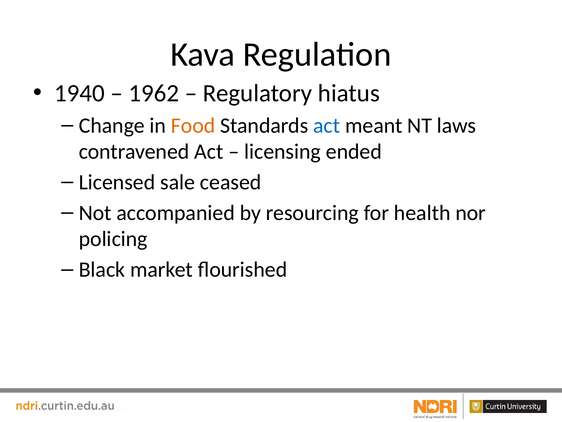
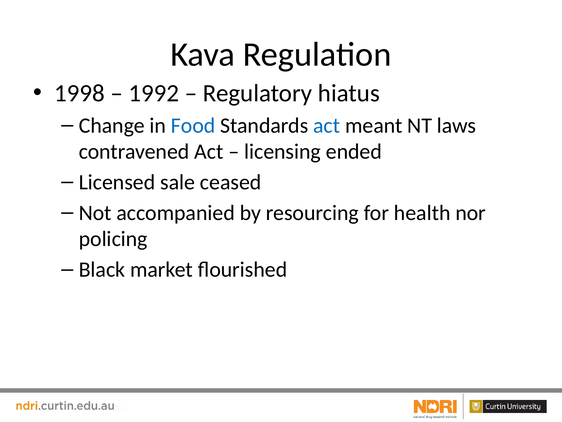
1940: 1940 -> 1998 (79, 93)
1962: 1962 -> 1992 (154, 93)
Food colour: orange -> blue (193, 125)
